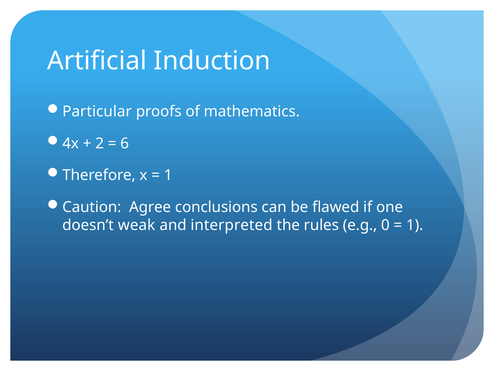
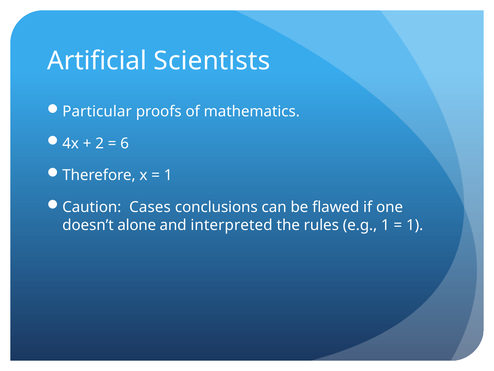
Induction: Induction -> Scientists (212, 61)
Agree: Agree -> Cases (150, 207)
weak: weak -> alone (137, 225)
e.g 0: 0 -> 1 (385, 225)
